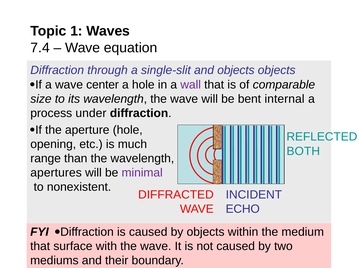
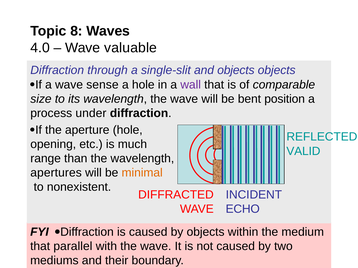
1: 1 -> 8 (76, 31)
7.4: 7.4 -> 4.0 (40, 48)
equation: equation -> valuable (131, 48)
center: center -> sense (102, 85)
internal: internal -> position (285, 99)
BOTH: BOTH -> VALID (303, 151)
minimal colour: purple -> orange (142, 173)
surface: surface -> parallel (73, 247)
